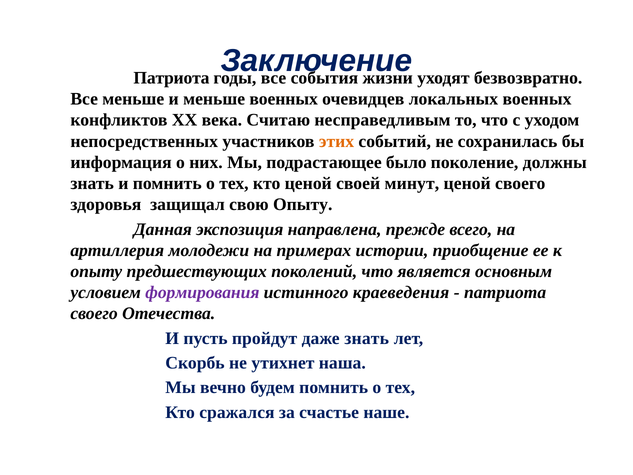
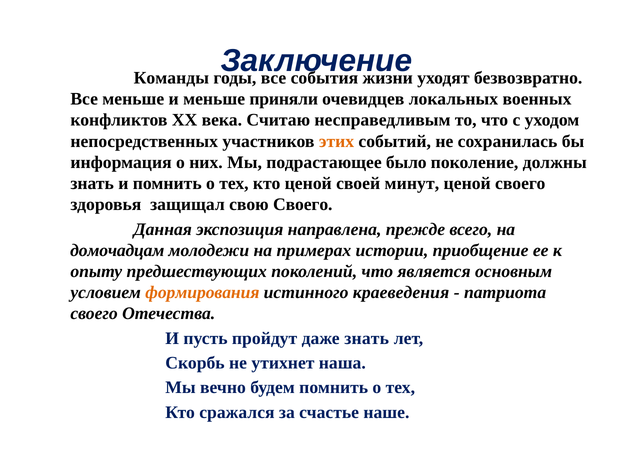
Патриота: Патриота -> Команды (171, 78)
меньше военных: военных -> приняли (284, 99)
свою Опыту: Опыту -> Своего (303, 204)
артиллерия: артиллерия -> домочадцам (117, 250)
формирования colour: purple -> orange (202, 292)
